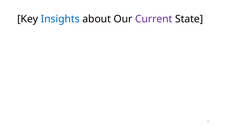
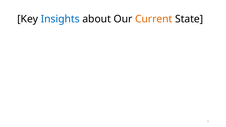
Current colour: purple -> orange (154, 19)
